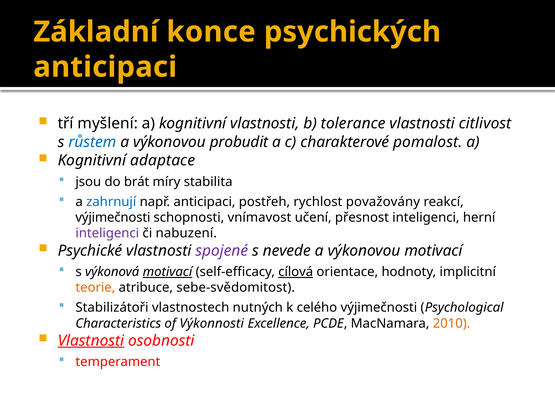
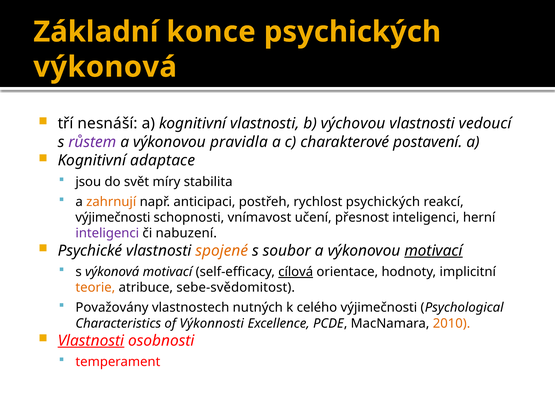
anticipaci: anticipaci -> výkonová (105, 67)
myšlení: myšlení -> nesnáší (108, 124)
tolerance: tolerance -> výchovou (353, 124)
citlivost: citlivost -> vedoucí (485, 124)
růstem colour: blue -> purple (92, 142)
probudit: probudit -> pravidla (239, 142)
pomalost: pomalost -> postavení (428, 142)
brát: brát -> svět (137, 182)
zahrnují colour: blue -> orange (111, 202)
rychlost považovány: považovány -> psychických (383, 202)
spojené colour: purple -> orange (222, 251)
nevede: nevede -> soubor (287, 251)
motivací underline: none -> present (433, 251)
motivací underline: present -> none (167, 272)
Stabilizátoři: Stabilizátoři -> Považovány (112, 308)
